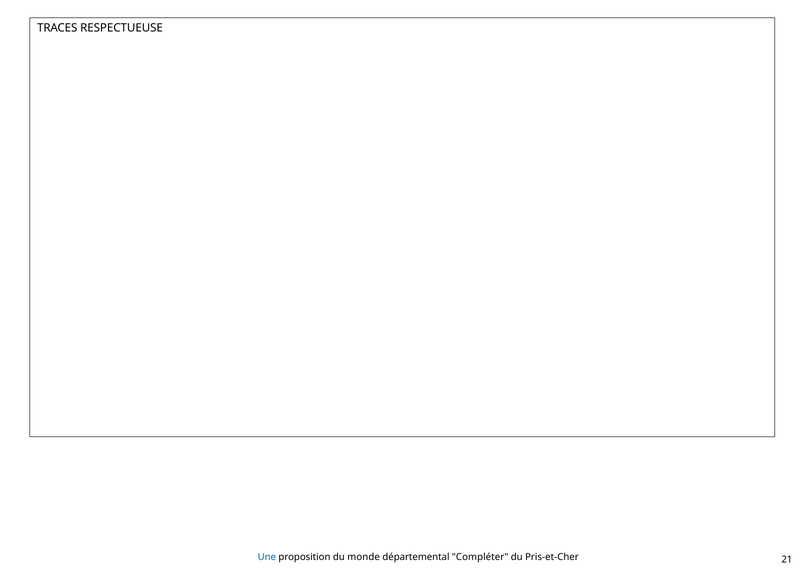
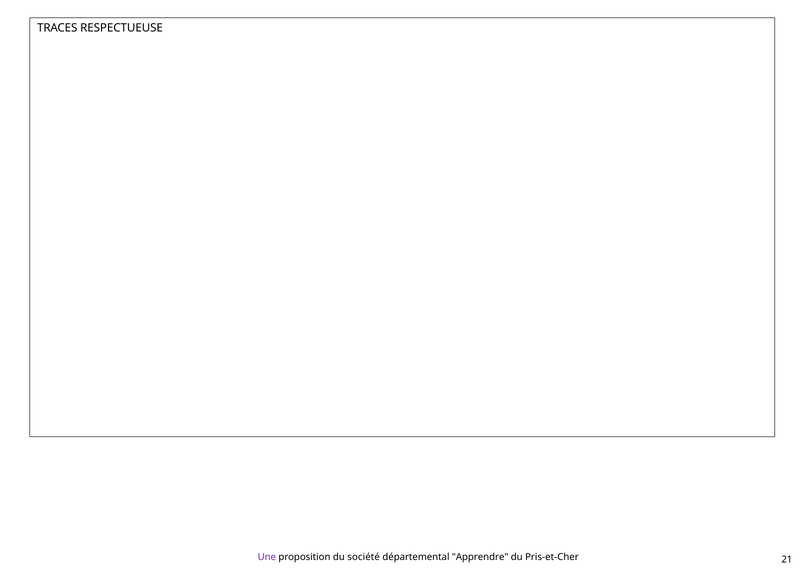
Une colour: blue -> purple (267, 557)
monde: monde -> société (364, 557)
Compléter: Compléter -> Apprendre (480, 557)
